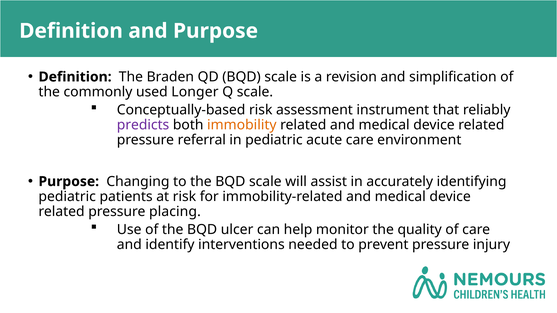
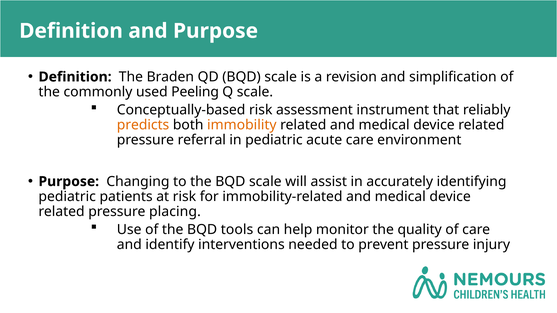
Longer: Longer -> Peeling (195, 92)
predicts colour: purple -> orange (143, 125)
ulcer: ulcer -> tools (237, 230)
